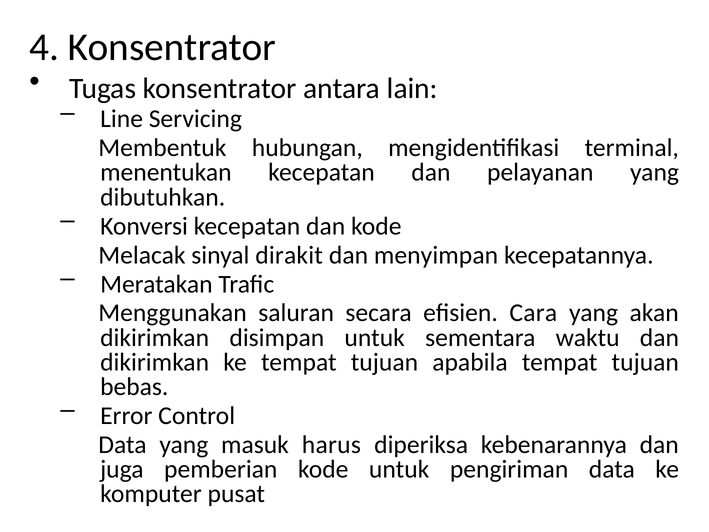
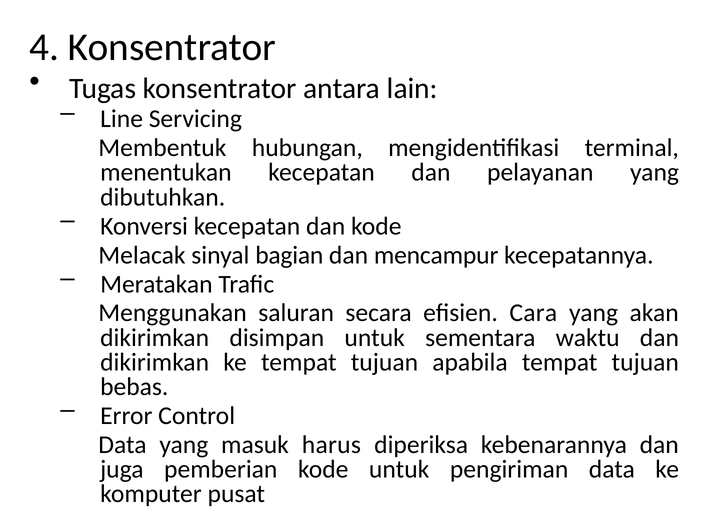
dirakit: dirakit -> bagian (289, 255)
menyimpan: menyimpan -> mencampur (436, 255)
